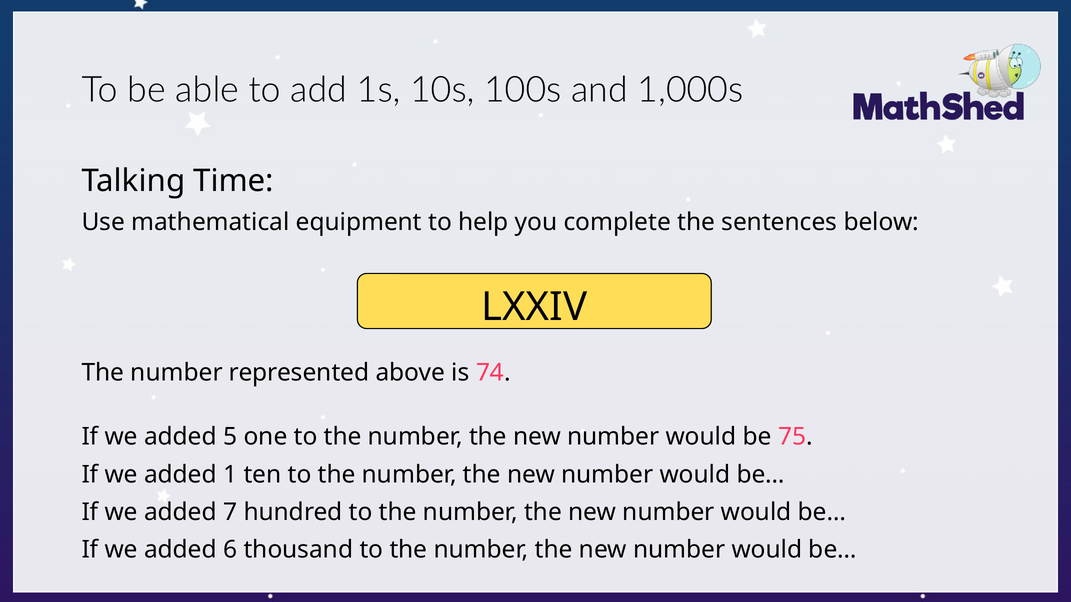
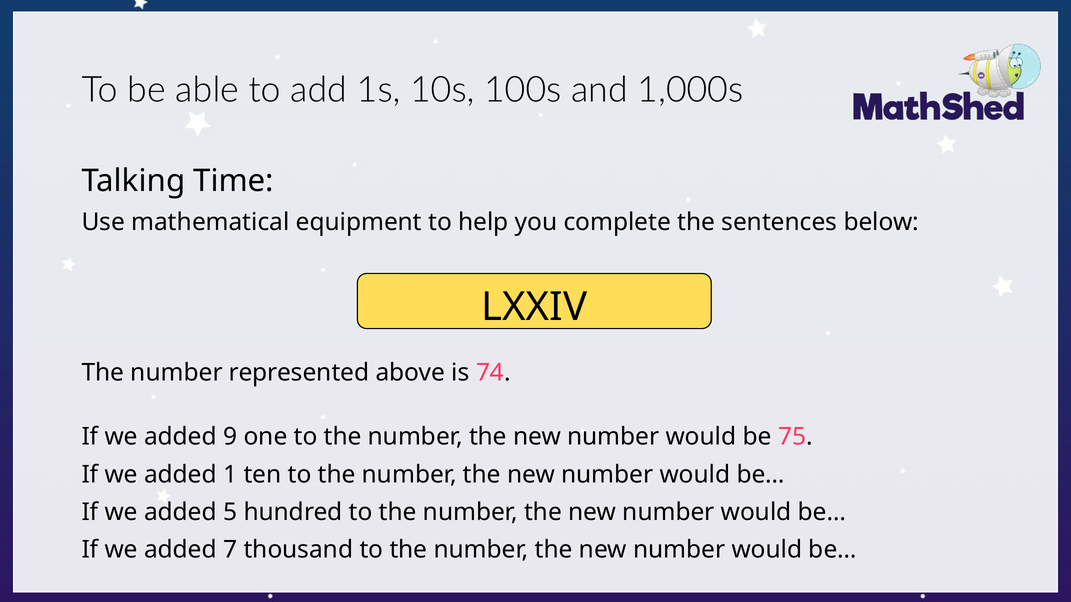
5: 5 -> 9 (230, 437)
7: 7 -> 5 (230, 512)
6: 6 -> 7 (230, 550)
